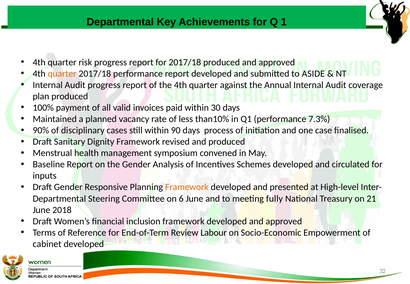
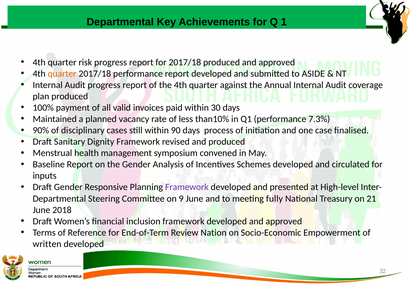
Framework colour: orange -> purple (187, 187)
6: 6 -> 9 (181, 198)
Labour: Labour -> Nation (214, 233)
cabinet: cabinet -> written (47, 244)
